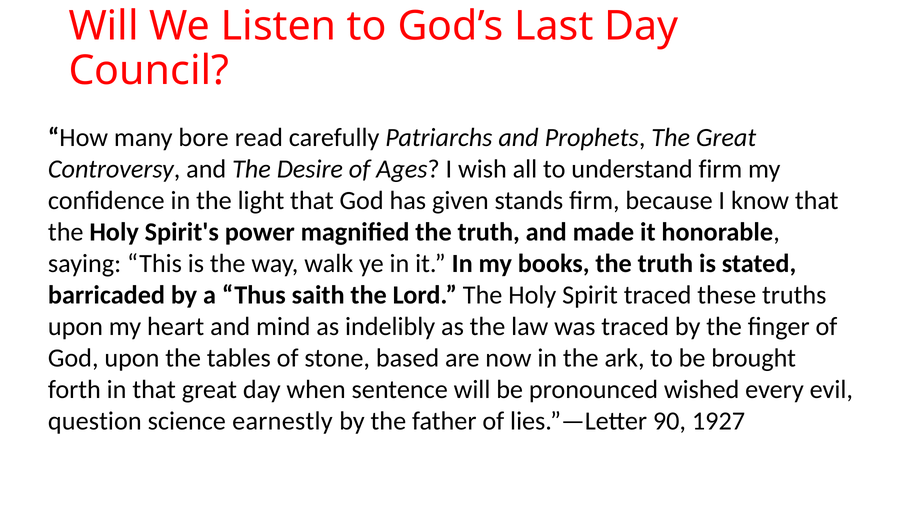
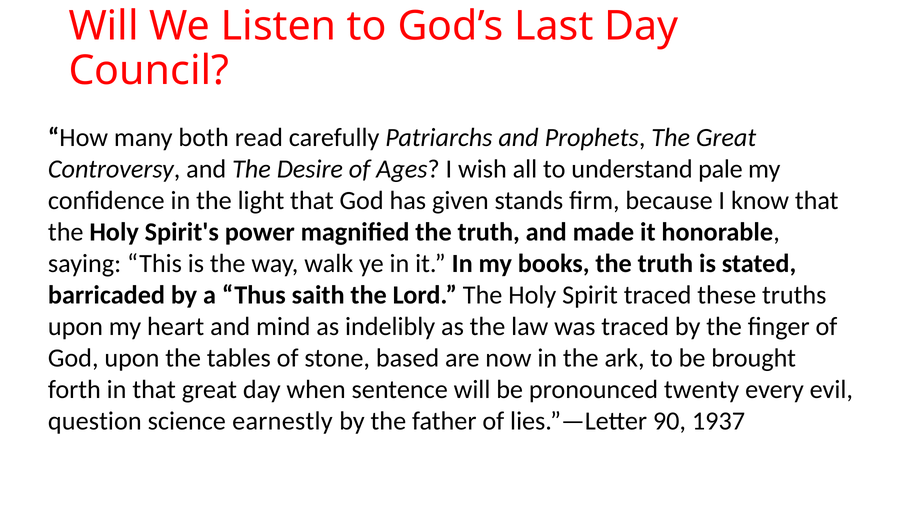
bore: bore -> both (204, 138)
understand firm: firm -> pale (720, 169)
wished: wished -> twenty (702, 389)
1927: 1927 -> 1937 (719, 421)
